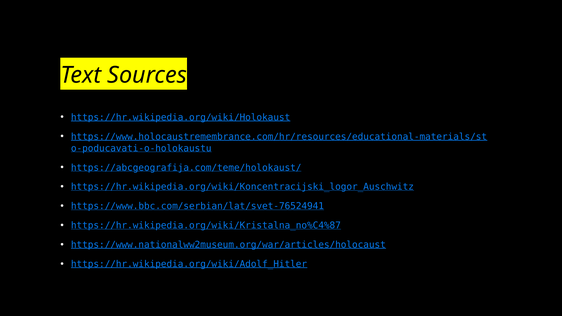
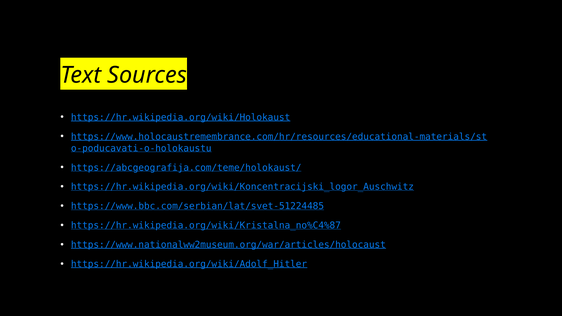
https://www.bbc.com/serbian/lat/svet-76524941: https://www.bbc.com/serbian/lat/svet-76524941 -> https://www.bbc.com/serbian/lat/svet-51224485 (197, 206)
